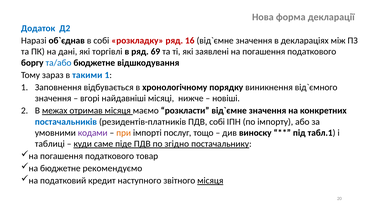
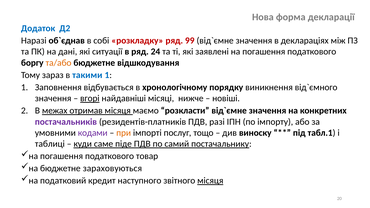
16: 16 -> 99 (190, 41)
торгівлі: торгівлі -> ситуації (107, 52)
69: 69 -> 24 (155, 52)
та/або colour: blue -> orange (59, 63)
вгорі underline: none -> present (90, 98)
постачальників colour: blue -> purple (66, 122)
ПДВ собі: собі -> разі (217, 122)
згідно: згідно -> самий (177, 144)
рекомендуємо: рекомендуємо -> зараховуються (112, 169)
